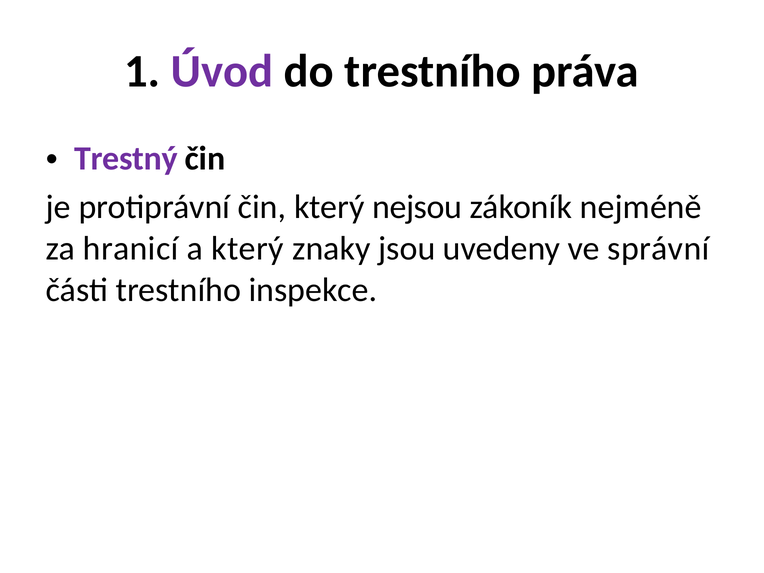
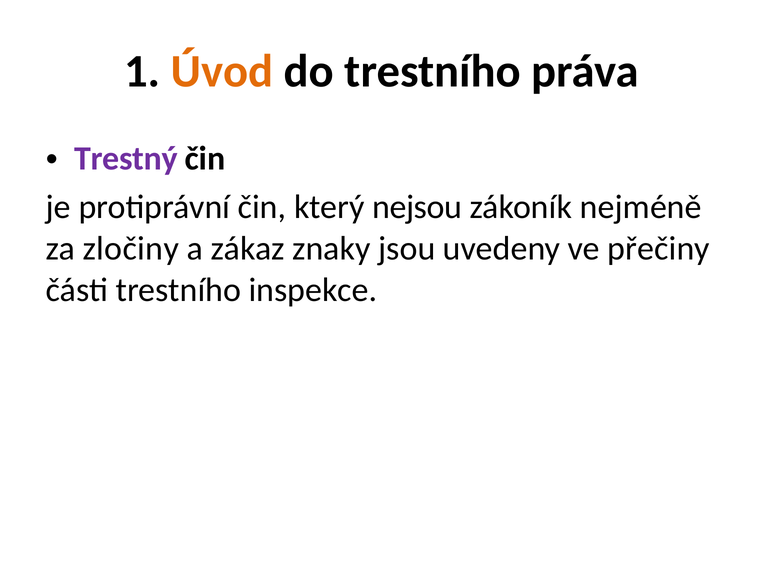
Úvod colour: purple -> orange (222, 71)
hranicí: hranicí -> zločiny (131, 248)
a který: který -> zákaz (248, 248)
správní: správní -> přečiny (659, 248)
